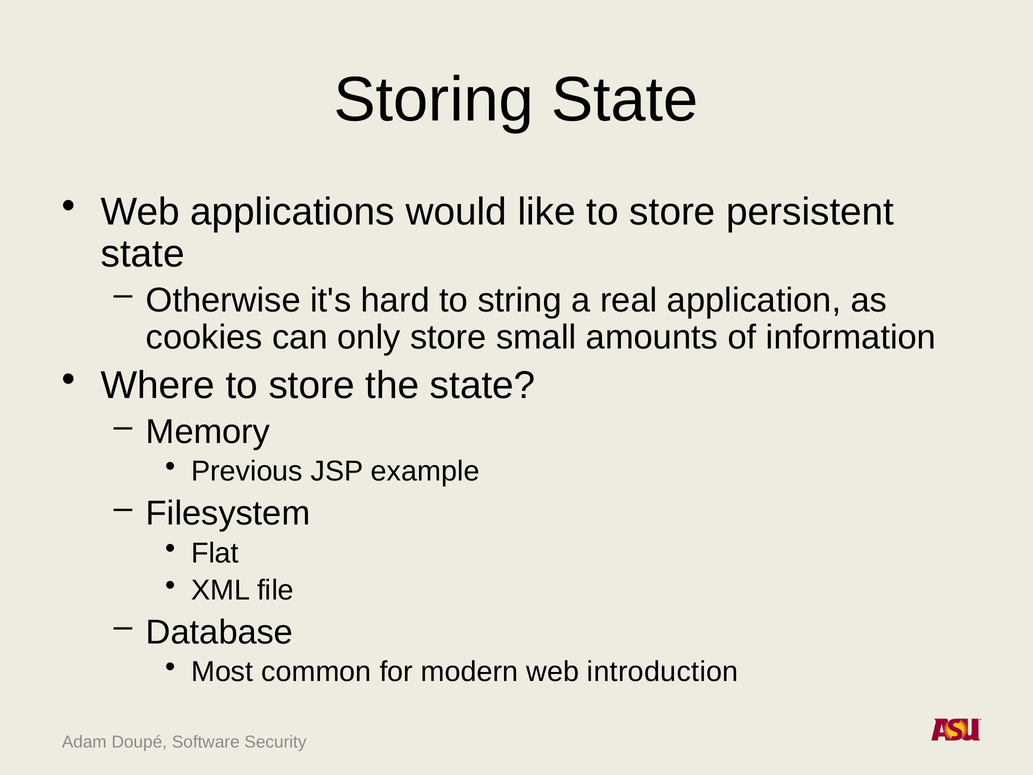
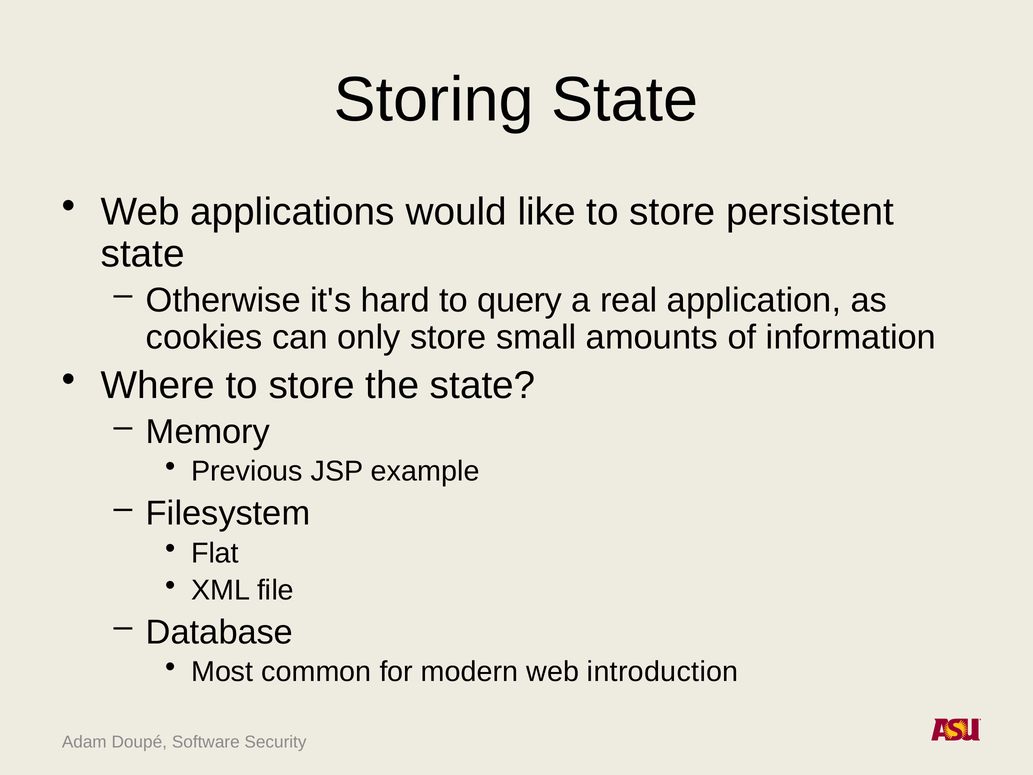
string: string -> query (520, 300)
